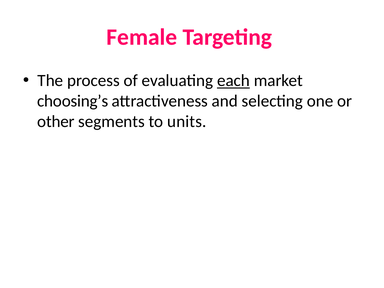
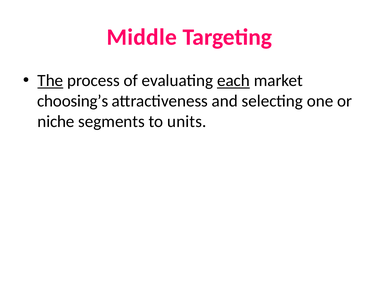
Female: Female -> Middle (142, 37)
The underline: none -> present (50, 81)
other: other -> niche (56, 122)
